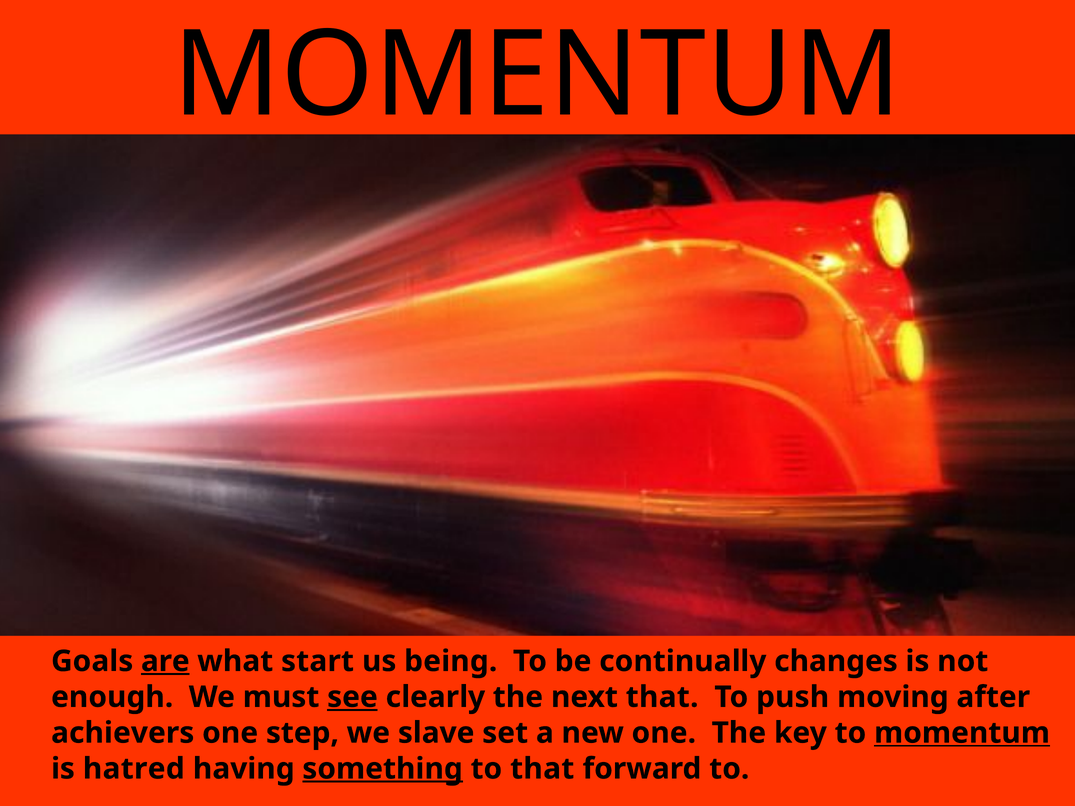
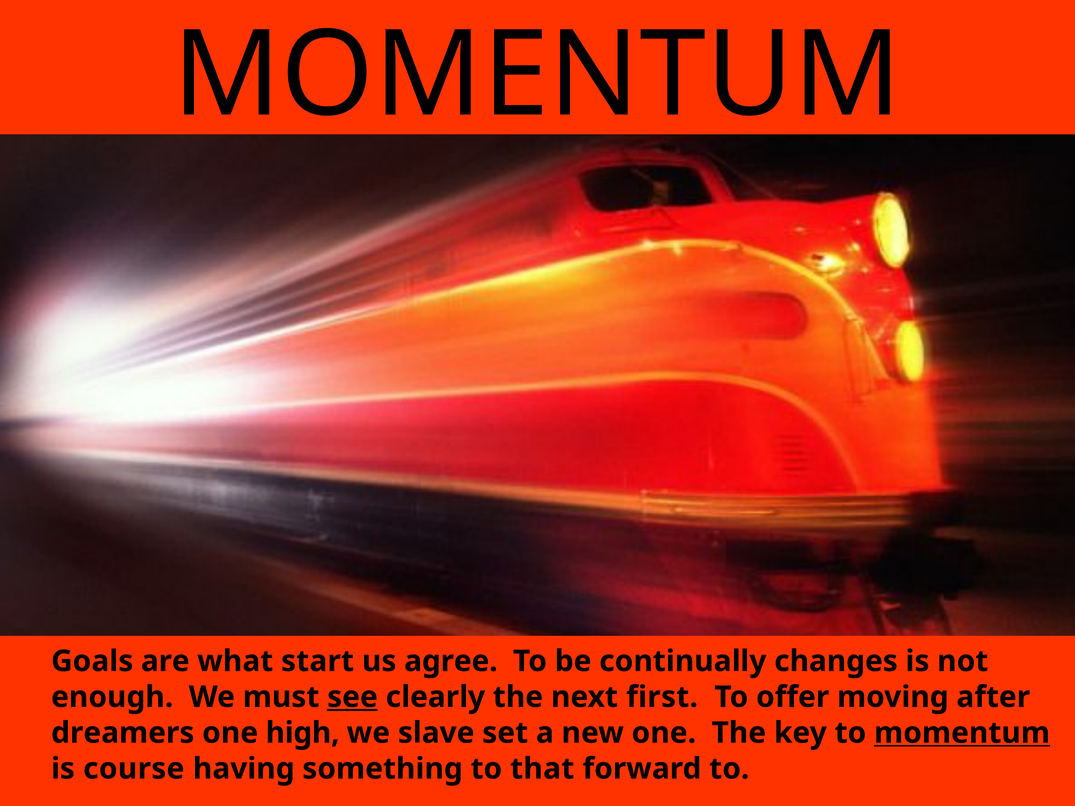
are underline: present -> none (165, 661)
being: being -> agree (451, 661)
next that: that -> first (662, 697)
push: push -> offer (793, 697)
achievers: achievers -> dreamers (123, 733)
step: step -> high (303, 733)
hatred: hatred -> course (134, 769)
something underline: present -> none (383, 769)
